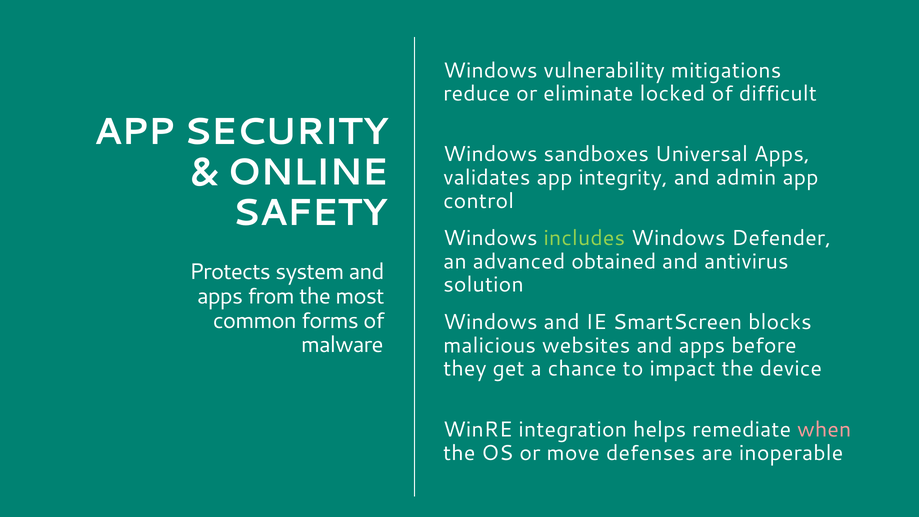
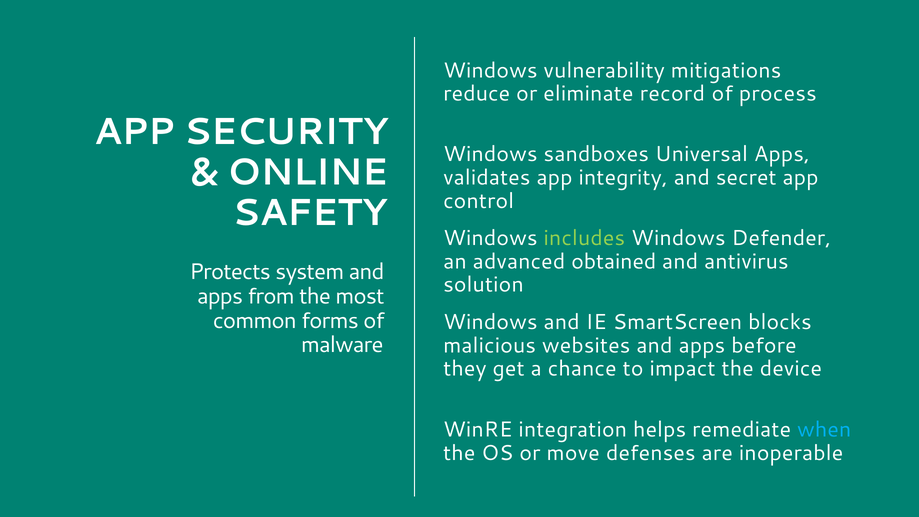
locked: locked -> record (672, 94)
difficult: difficult -> process (778, 94)
admin: admin -> secret (746, 178)
when colour: pink -> light blue (824, 429)
